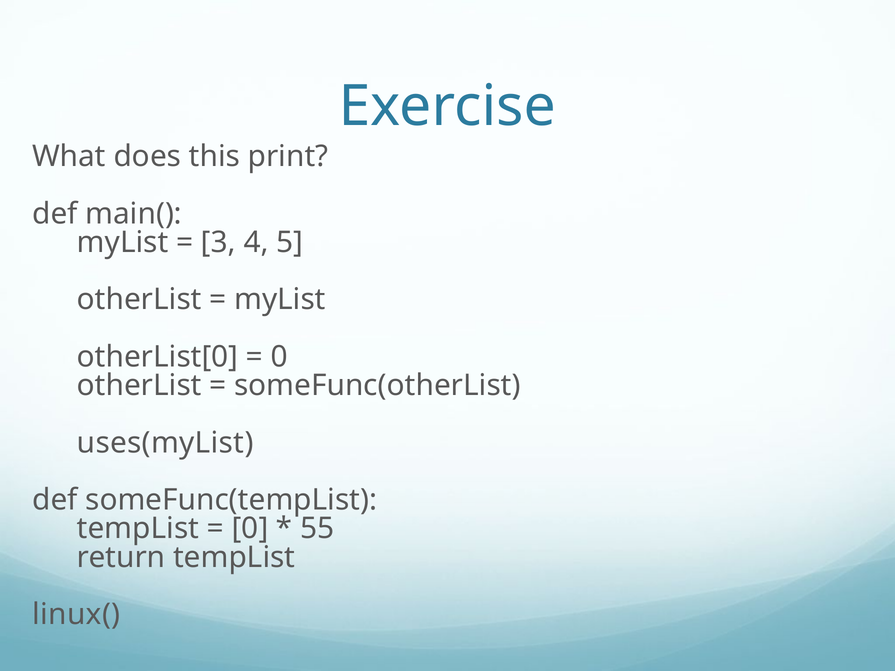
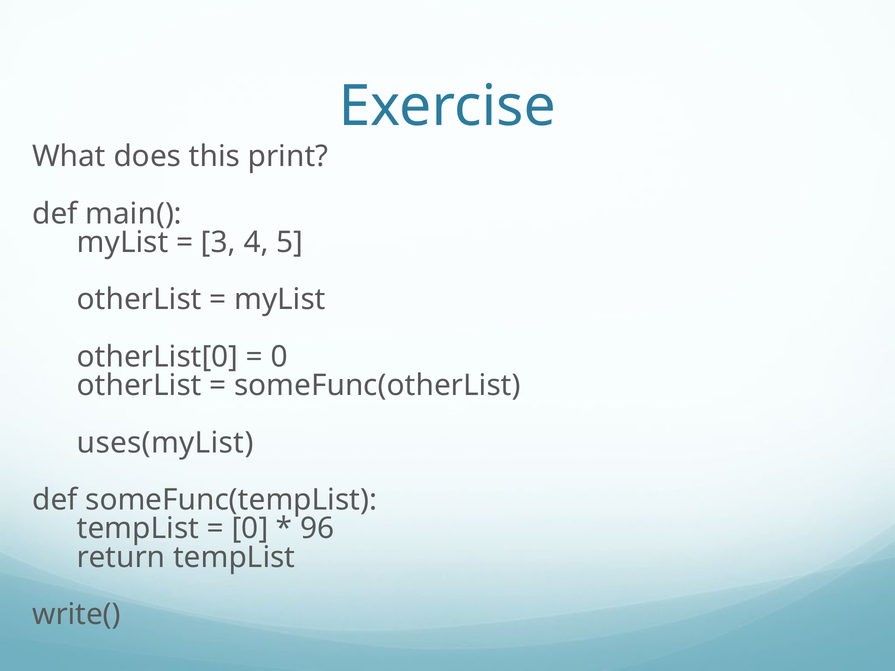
55: 55 -> 96 (317, 529)
linux(: linux( -> write( (77, 615)
